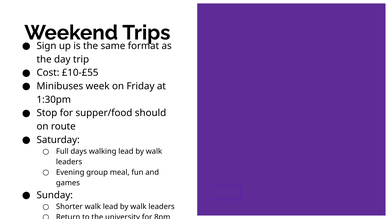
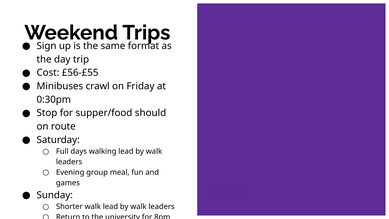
£10-£55: £10-£55 -> £56-£55 (80, 73)
week: week -> crawl (98, 86)
1:30pm: 1:30pm -> 0:30pm (54, 100)
